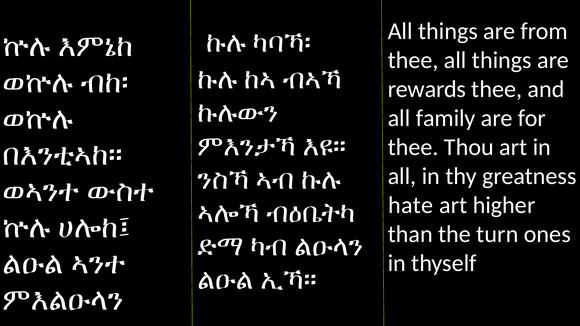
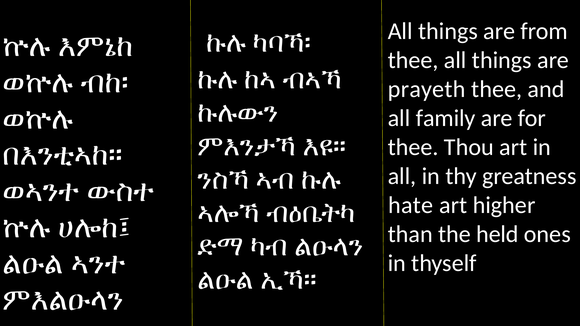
rewards: rewards -> prayeth (427, 89)
turn: turn -> held (497, 234)
